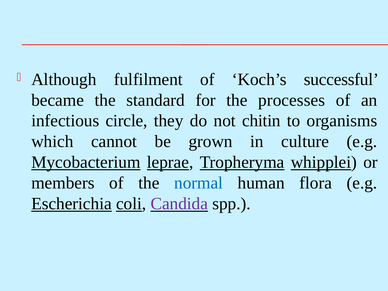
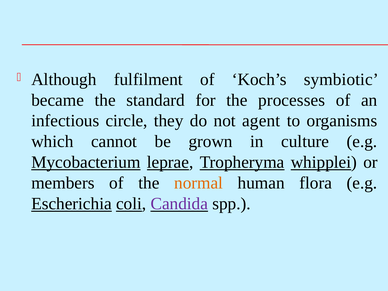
successful: successful -> symbiotic (341, 79)
chitin: chitin -> agent (261, 121)
normal colour: blue -> orange (199, 183)
